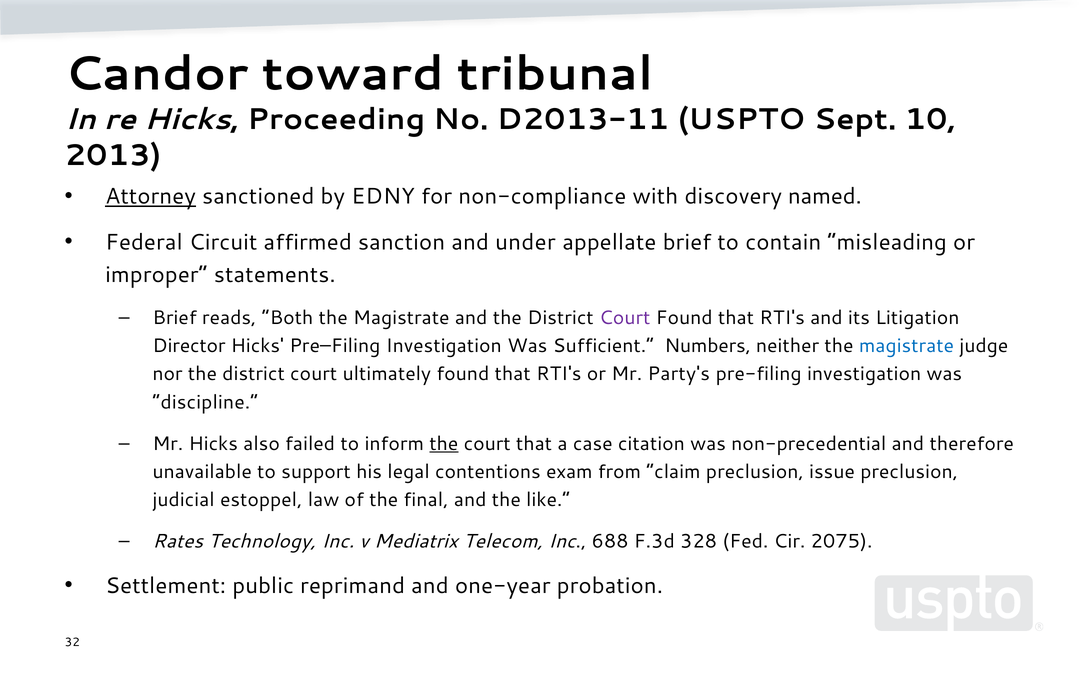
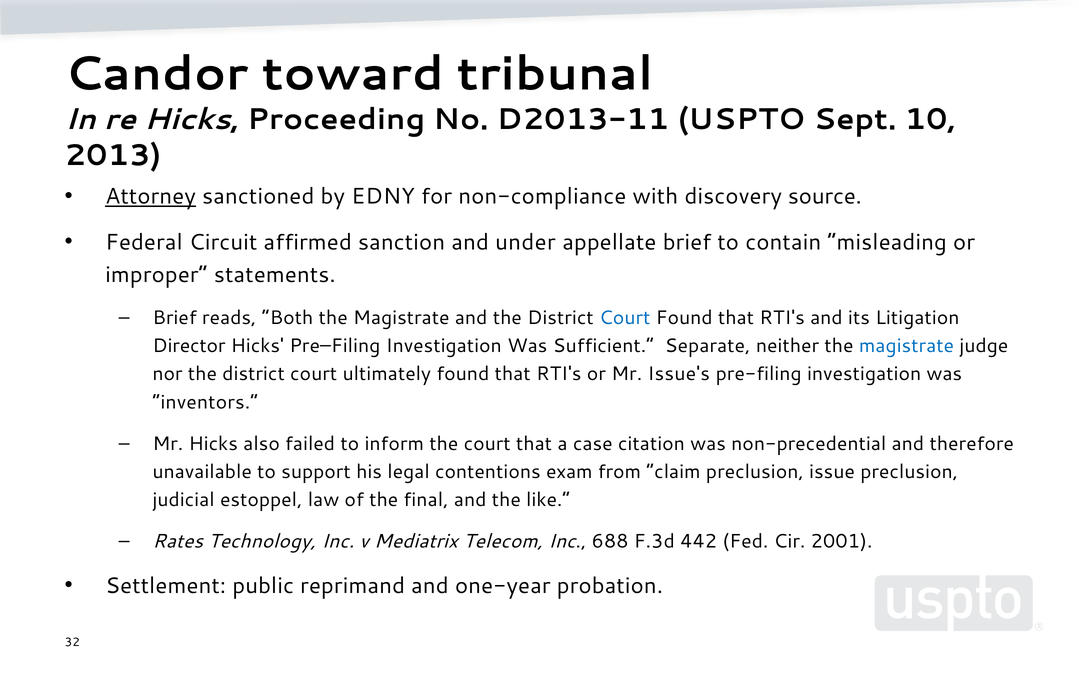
named: named -> source (825, 197)
Court colour: purple -> blue (625, 318)
Numbers: Numbers -> Separate (708, 346)
Party's: Party's -> Issue's (679, 374)
discipline: discipline -> inventors (205, 402)
the underline: present -> none (444, 444)
328: 328 -> 442 (699, 542)
2075: 2075 -> 2001 (842, 542)
